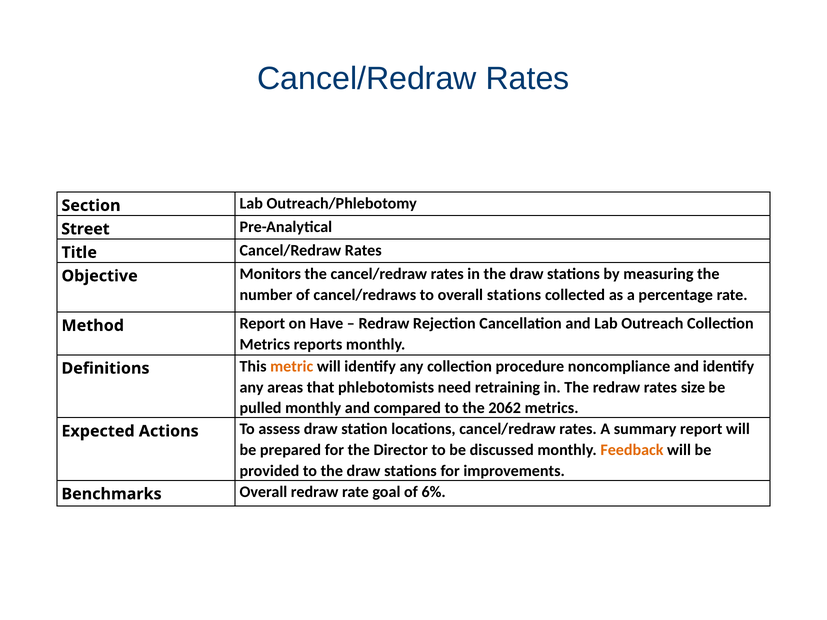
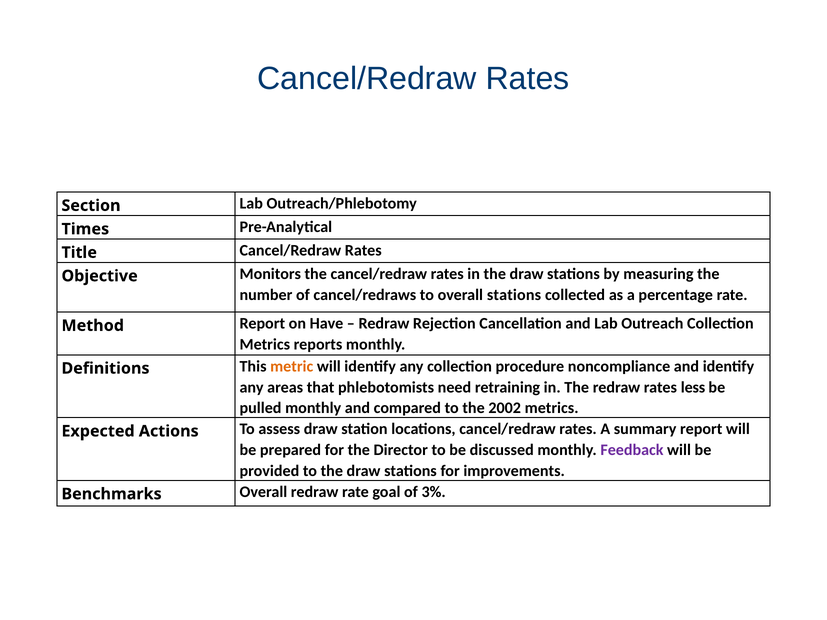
Street: Street -> Times (85, 229)
size: size -> less (693, 387)
2062: 2062 -> 2002 (505, 408)
Feedback colour: orange -> purple (632, 450)
6%: 6% -> 3% (434, 492)
